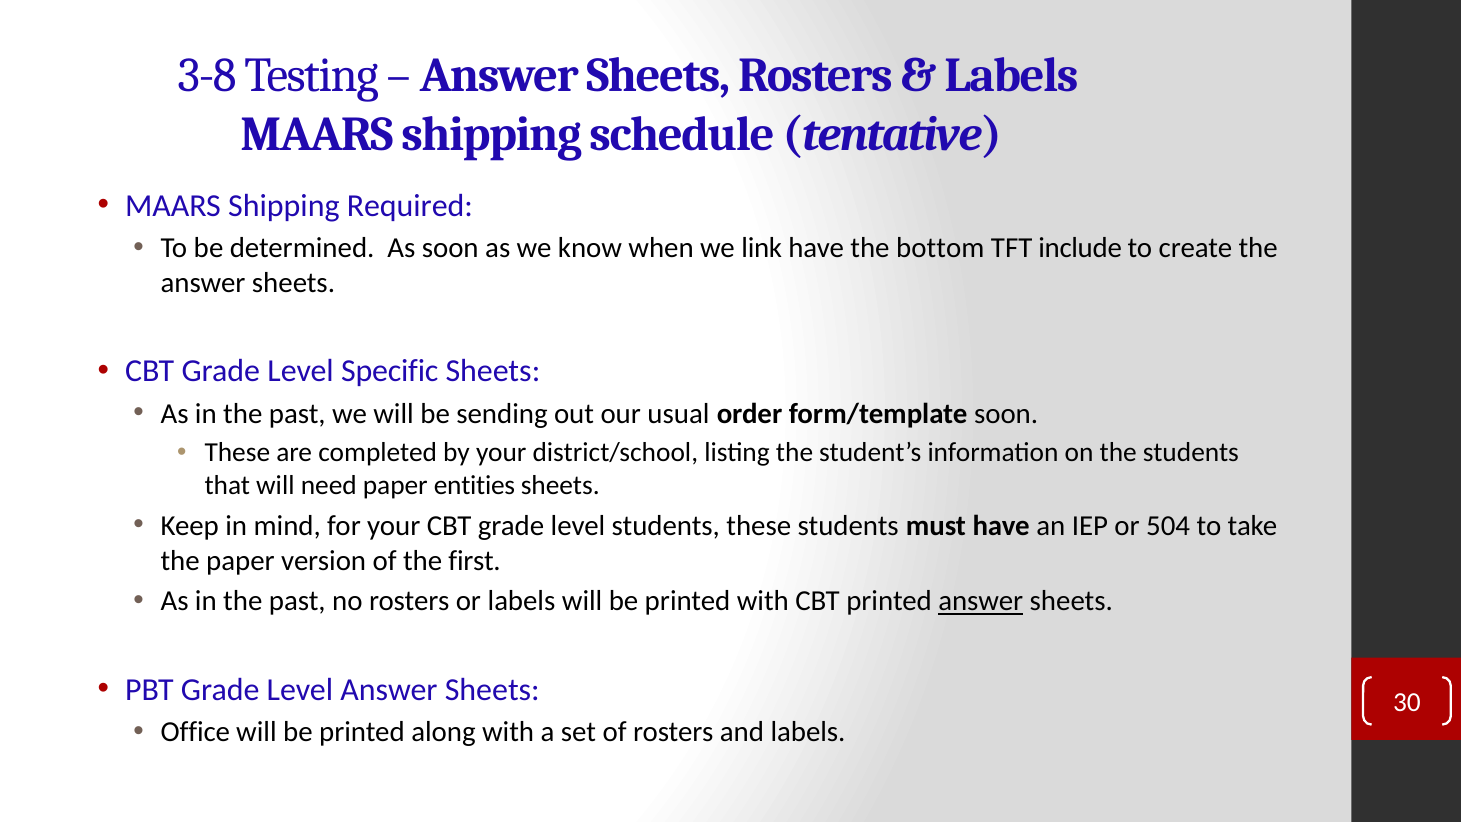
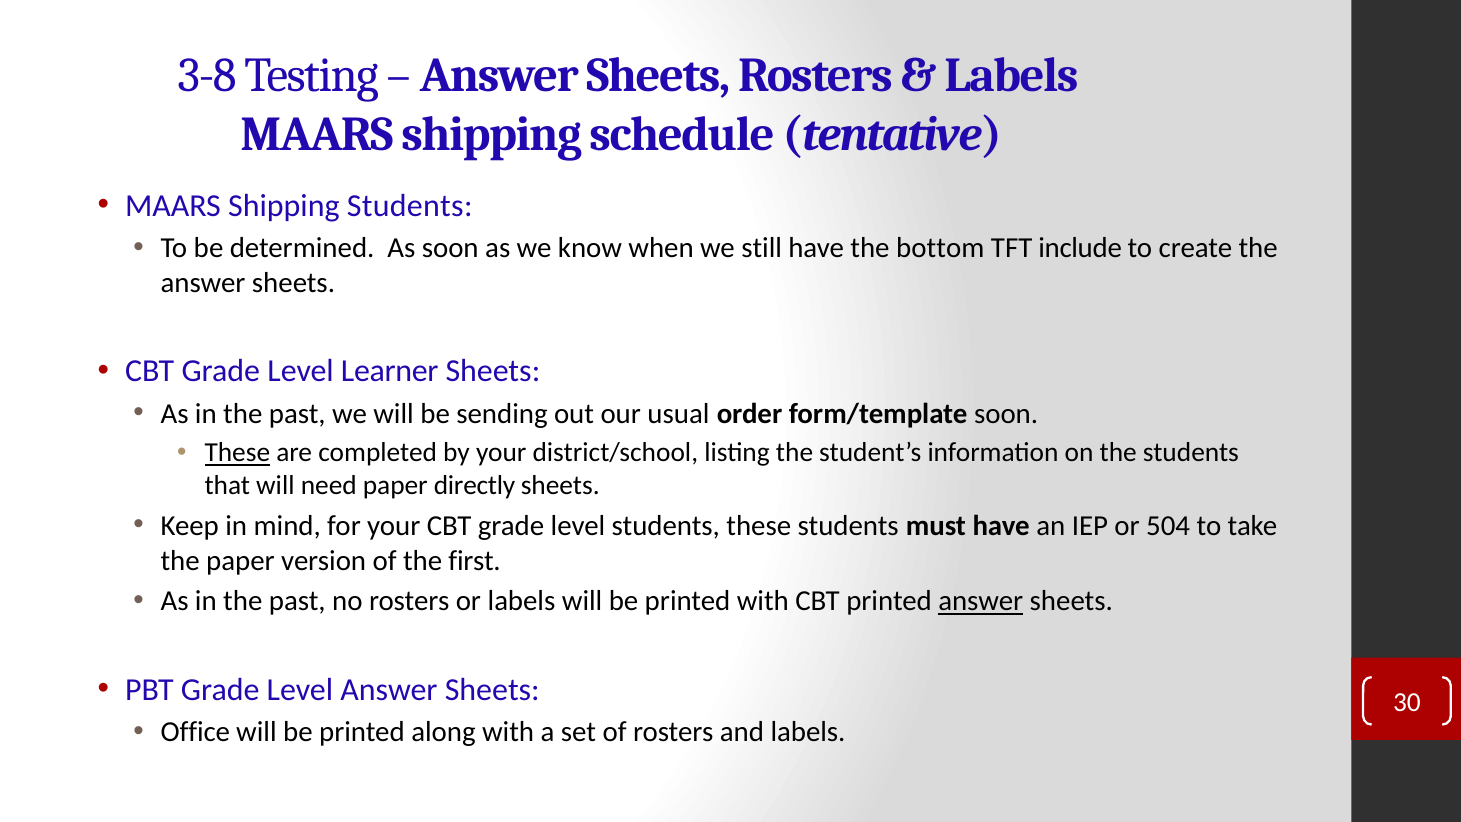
Shipping Required: Required -> Students (410, 206)
link: link -> still (762, 248)
Specific: Specific -> Learner (390, 371)
These underline: none -> present (237, 453)
entities: entities -> directly (475, 486)
